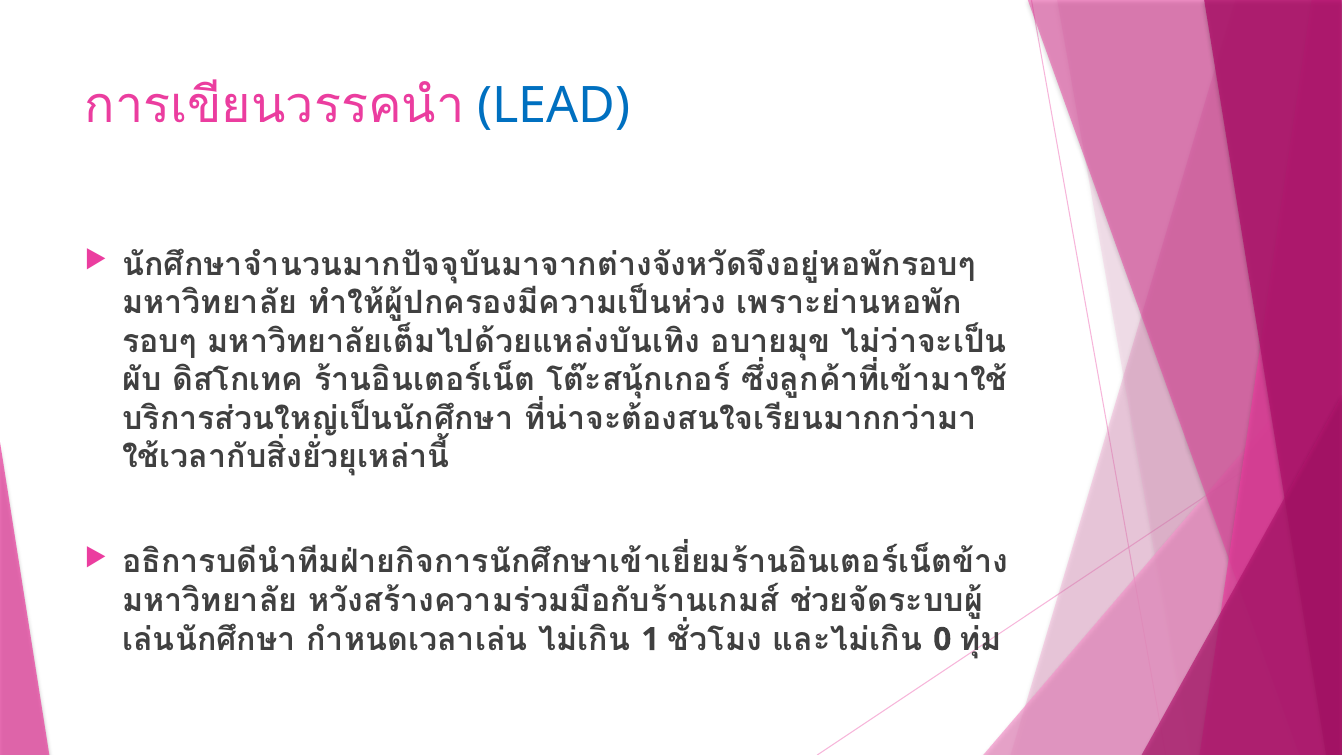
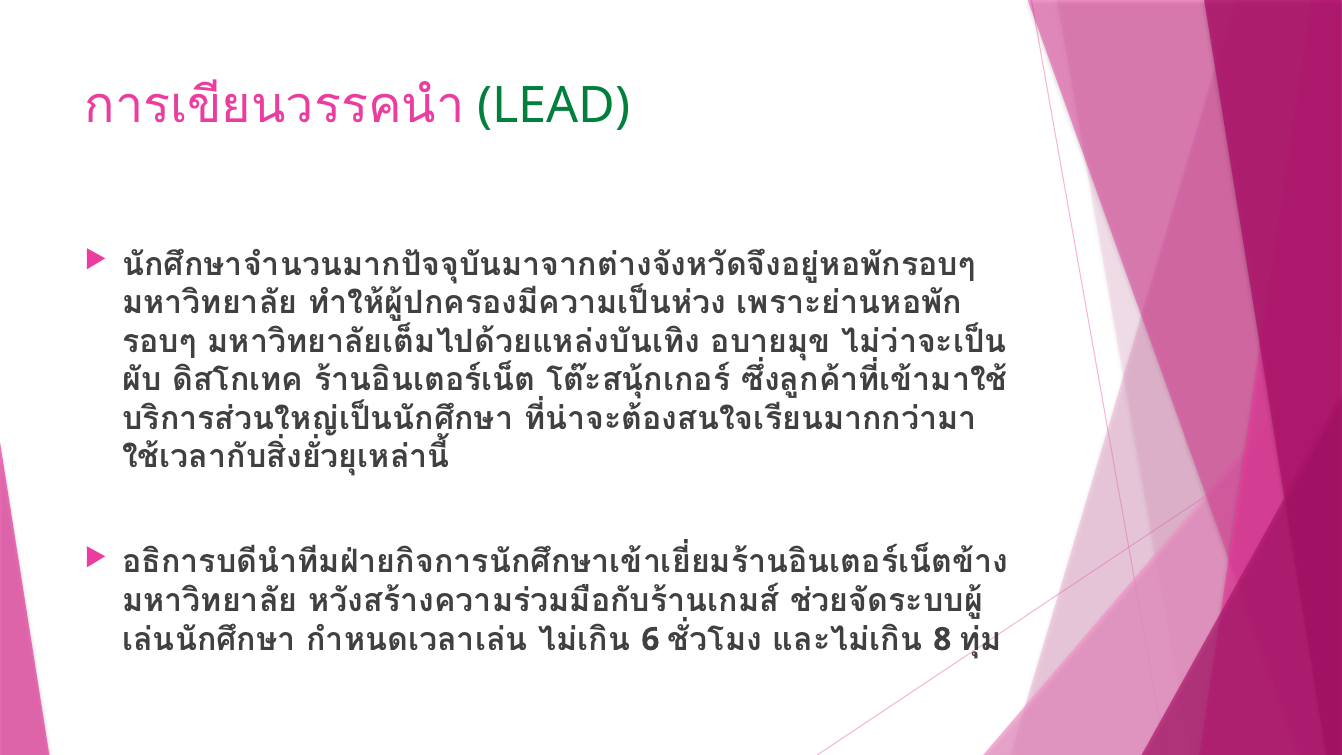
LEAD colour: blue -> green (554, 106)
1: 1 -> 6 (650, 639)
0: 0 -> 8 (942, 639)
